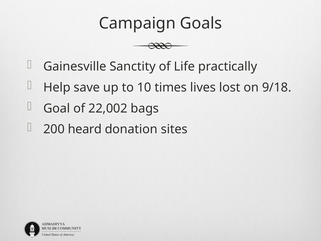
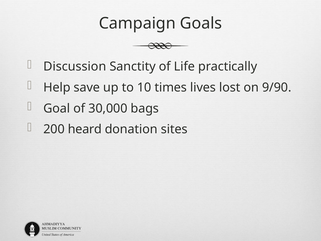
Gainesville: Gainesville -> Discussion (75, 66)
9/18: 9/18 -> 9/90 (277, 87)
22,002: 22,002 -> 30,000 (108, 108)
